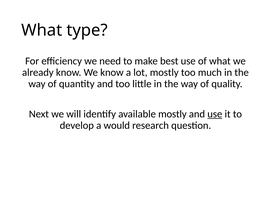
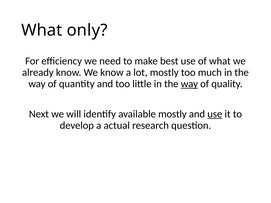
type: type -> only (87, 30)
way underline: none -> present (189, 84)
would: would -> actual (117, 126)
